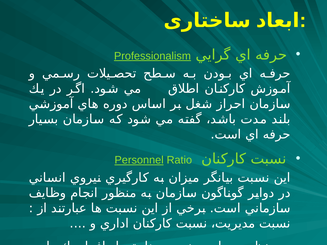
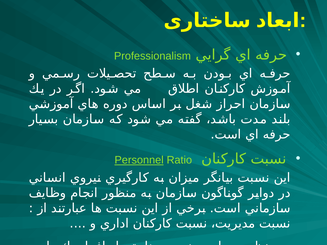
Professionalism underline: present -> none (152, 56)
